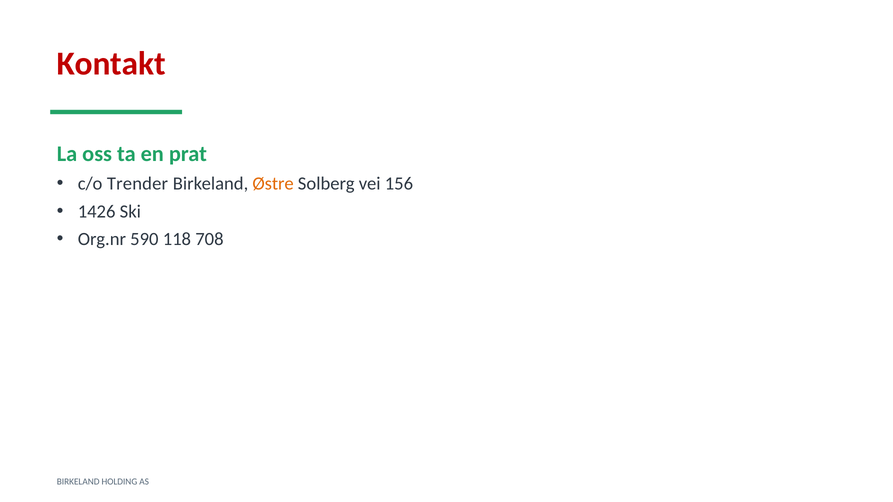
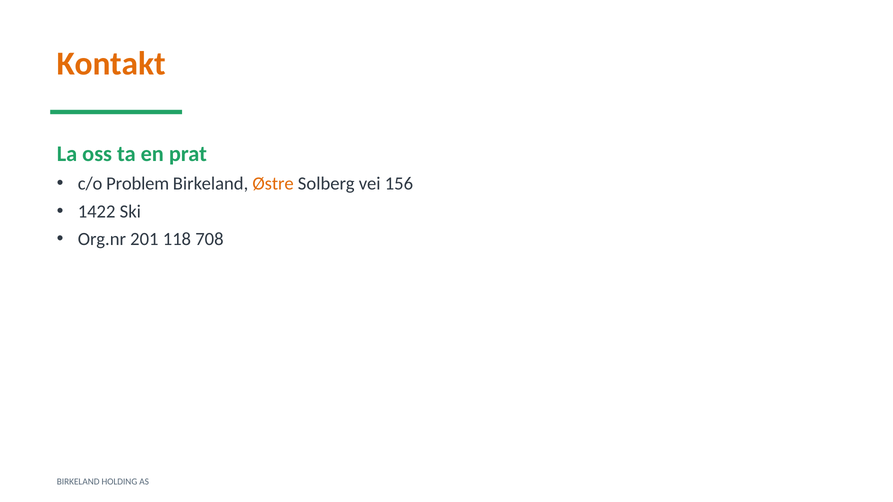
Kontakt colour: red -> orange (111, 64)
Trender: Trender -> Problem (138, 184)
1426: 1426 -> 1422 (97, 212)
590: 590 -> 201 (144, 239)
